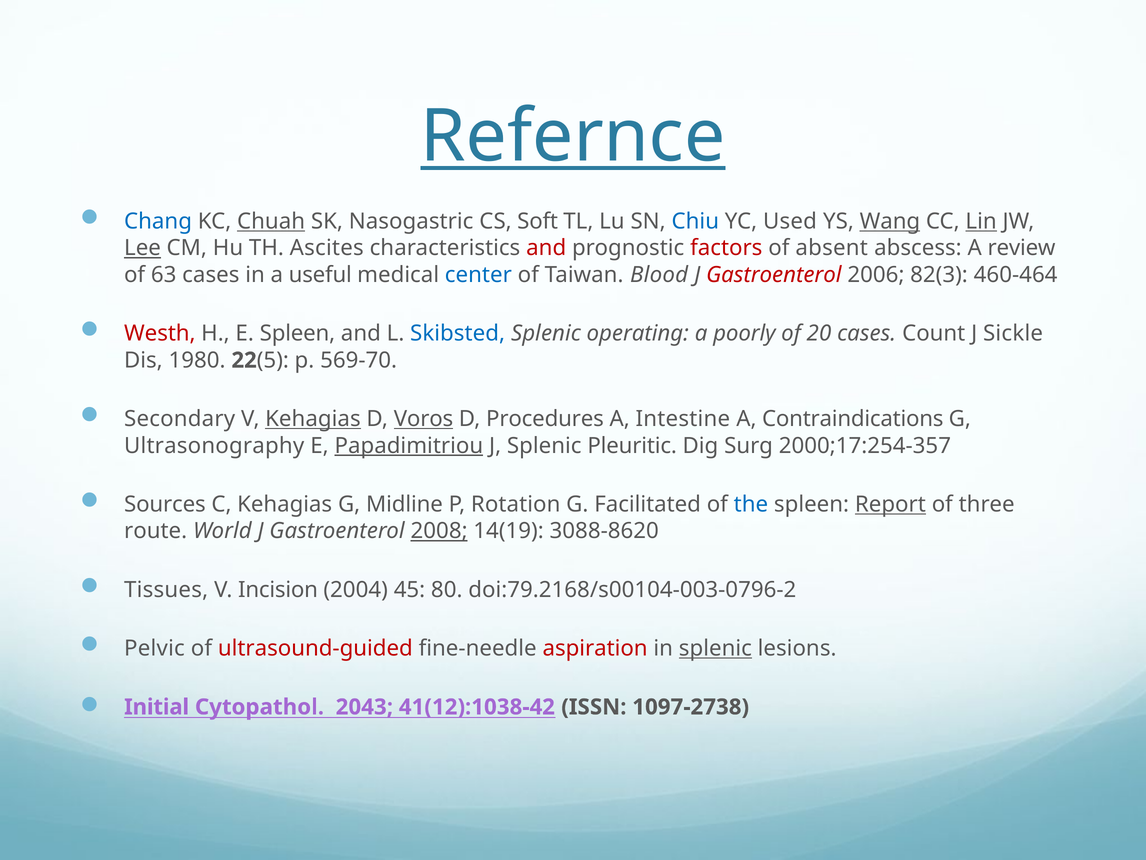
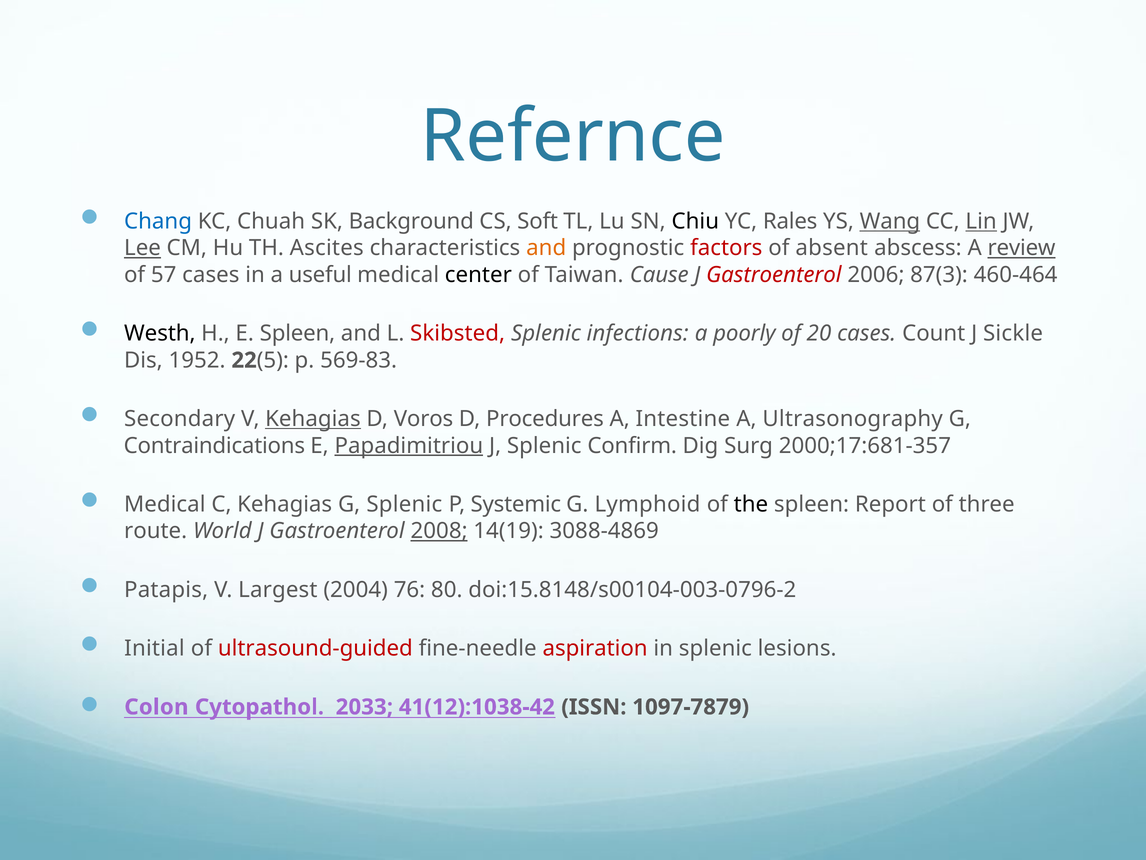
Refernce underline: present -> none (573, 136)
Chuah underline: present -> none (271, 221)
Nasogastric: Nasogastric -> Background (411, 221)
Chiu colour: blue -> black (695, 221)
Used: Used -> Rales (790, 221)
and colour: red -> orange (546, 248)
review underline: none -> present (1022, 248)
63: 63 -> 57 (164, 275)
center colour: blue -> black (478, 275)
Blood: Blood -> Cause (659, 275)
82(3: 82(3 -> 87(3 (939, 275)
Westh colour: red -> black (160, 333)
Skibsted colour: blue -> red (458, 333)
operating: operating -> infections (638, 333)
1980: 1980 -> 1952 (197, 360)
569-70: 569-70 -> 569-83 (359, 360)
Voros underline: present -> none (424, 419)
Contraindications: Contraindications -> Ultrasonography (853, 419)
Ultrasonography: Ultrasonography -> Contraindications (214, 445)
Pleuritic: Pleuritic -> Confirm (632, 445)
2000;17:254-357: 2000;17:254-357 -> 2000;17:681-357 (865, 445)
Sources: Sources -> Medical (165, 504)
G Midline: Midline -> Splenic (404, 504)
Rotation: Rotation -> Systemic (516, 504)
Facilitated: Facilitated -> Lymphoid (647, 504)
the colour: blue -> black (751, 504)
Report underline: present -> none (890, 504)
3088-8620: 3088-8620 -> 3088-4869 (604, 531)
Tissues: Tissues -> Patapis (166, 589)
Incision: Incision -> Largest (278, 589)
45: 45 -> 76 (409, 589)
doi:79.2168/s00104-003-0796-2: doi:79.2168/s00104-003-0796-2 -> doi:15.8148/s00104-003-0796-2 (632, 589)
Pelvic: Pelvic -> Initial (154, 648)
splenic underline: present -> none (715, 648)
Initial: Initial -> Colon (156, 707)
2043: 2043 -> 2033 (364, 707)
1097-2738: 1097-2738 -> 1097-7879 (691, 707)
